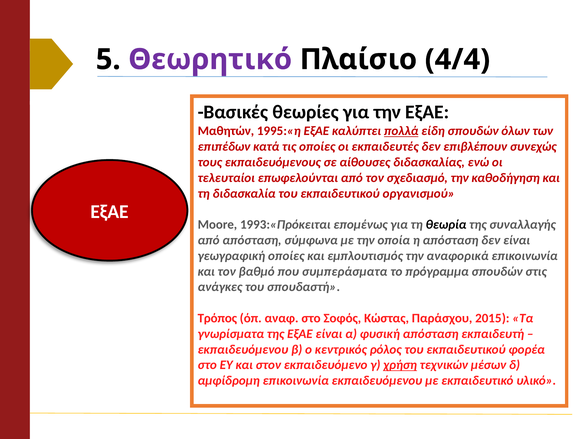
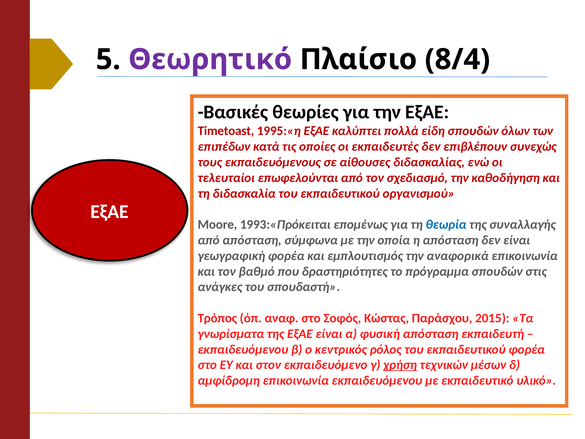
4/4: 4/4 -> 8/4 (457, 59)
Μαθητών: Μαθητών -> Timetoast (226, 131)
πολλά underline: present -> none (401, 131)
θεωρία colour: black -> blue (446, 224)
γεωγραφική οποίες: οποίες -> φορέα (286, 256)
συμπεράσματα: συμπεράσματα -> δραστηριότητες (345, 271)
